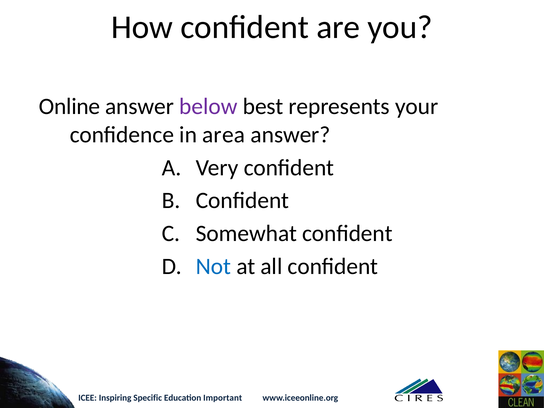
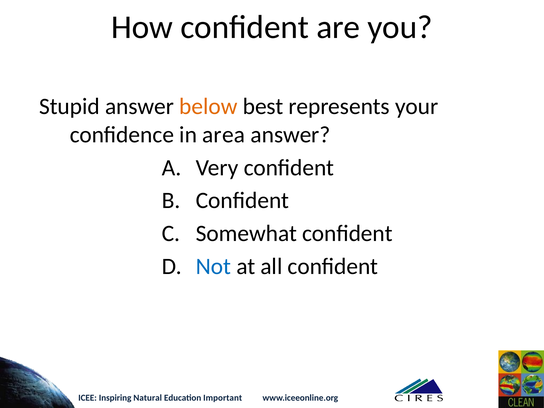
Online: Online -> Stupid (69, 107)
below colour: purple -> orange (208, 107)
Specific: Specific -> Natural (148, 398)
